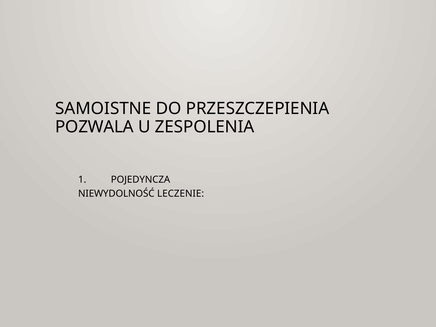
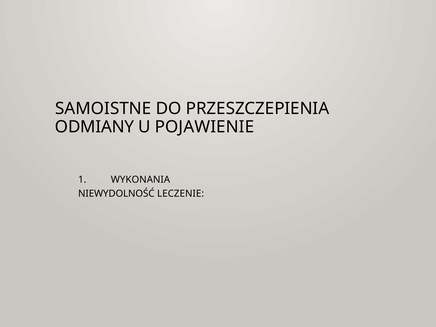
POZWALA: POZWALA -> ODMIANY (95, 127)
ZESPOLENIA: ZESPOLENIA -> POJAWIENIE (205, 127)
POJEDYNCZA: POJEDYNCZA -> WYKONANIA (140, 180)
